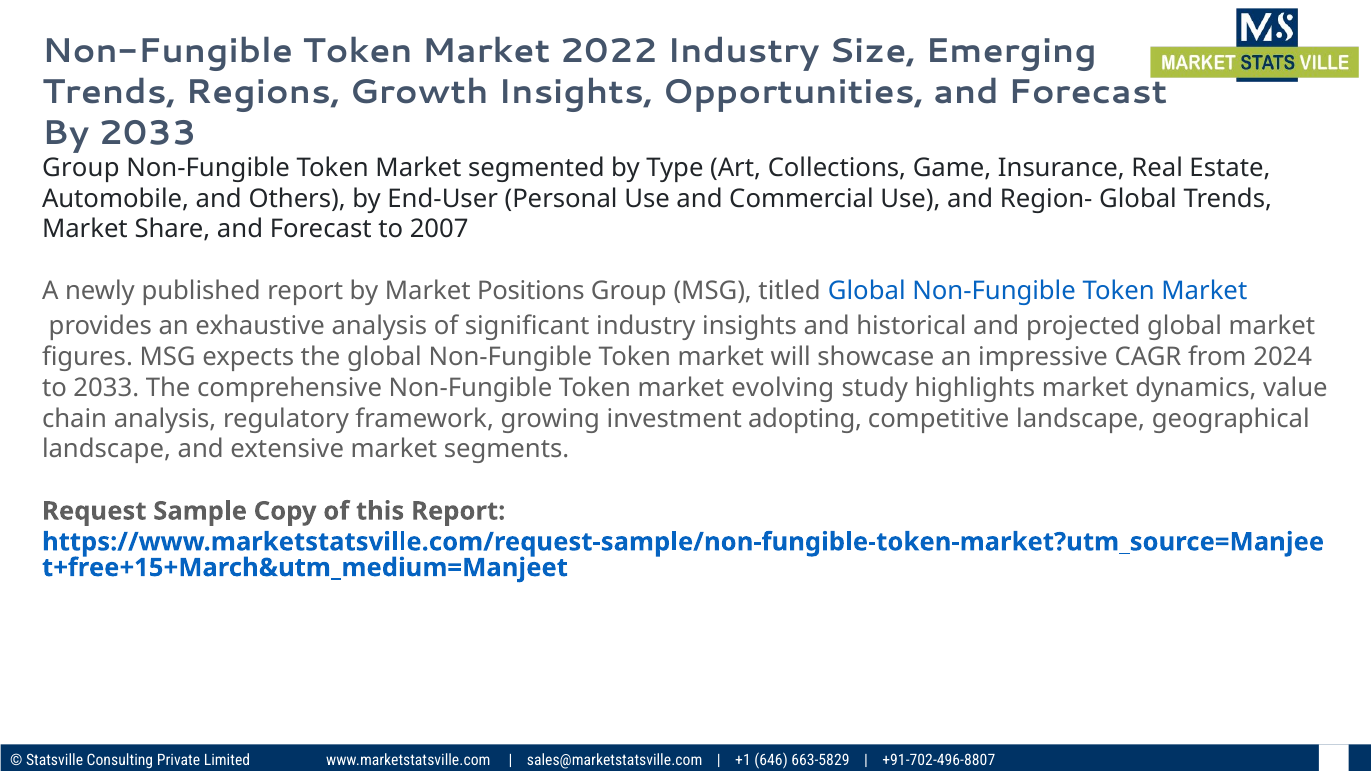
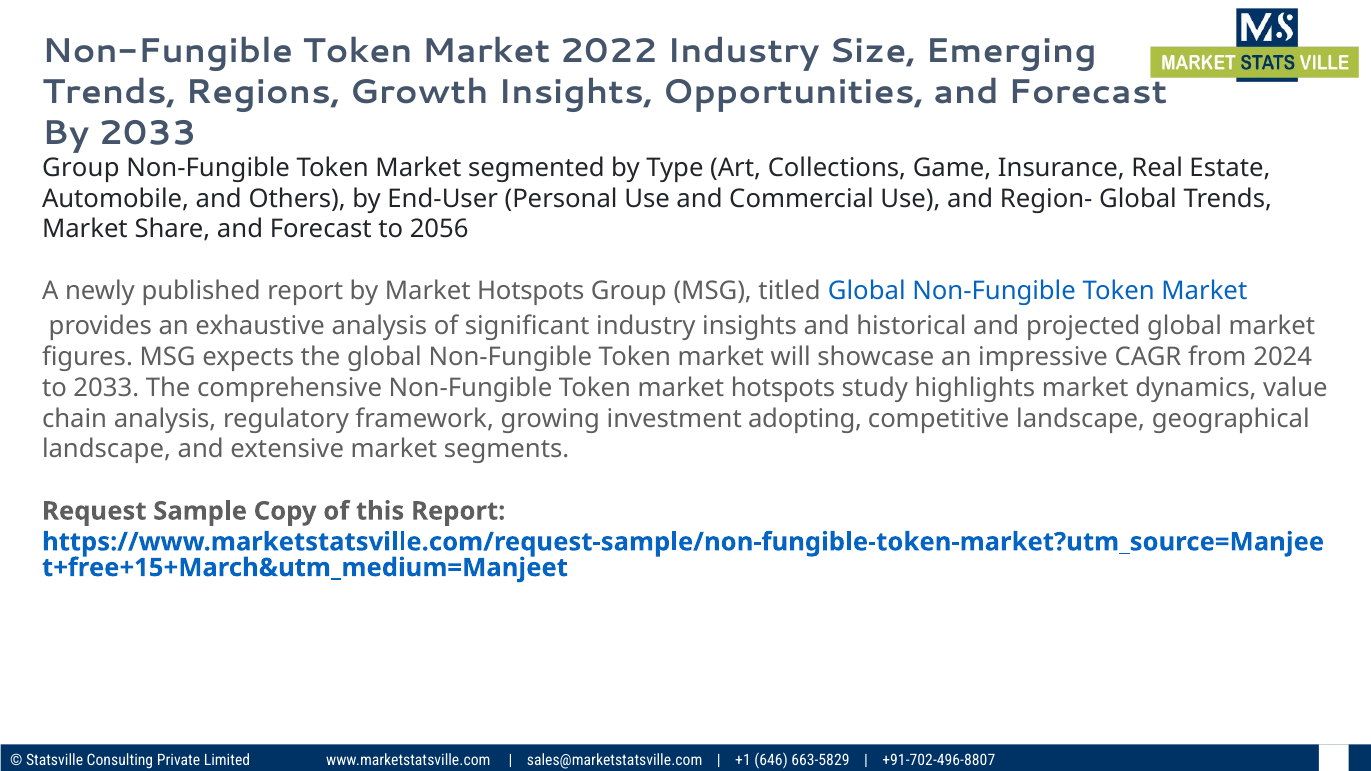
2007: 2007 -> 2056 (439, 229)
by Market Positions: Positions -> Hotspots (531, 291)
Token market evolving: evolving -> hotspots (783, 388)
